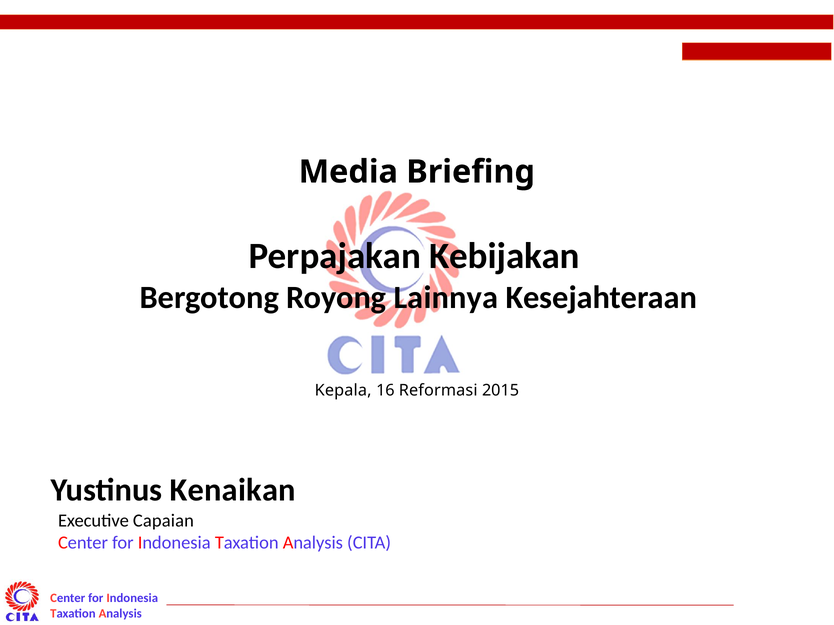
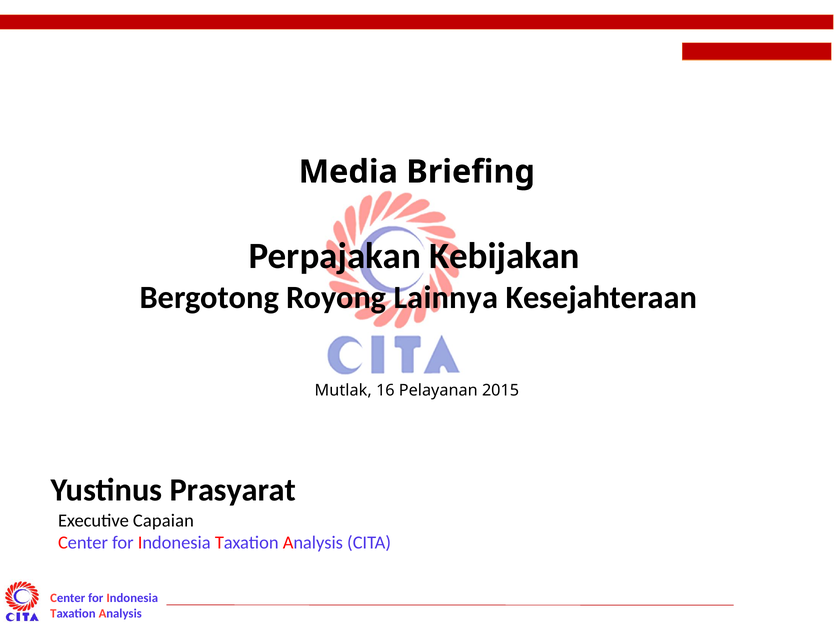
Kepala: Kepala -> Mutlak (343, 391)
Reformasi: Reformasi -> Pelayanan (438, 391)
Kenaikan: Kenaikan -> Prasyarat (233, 490)
